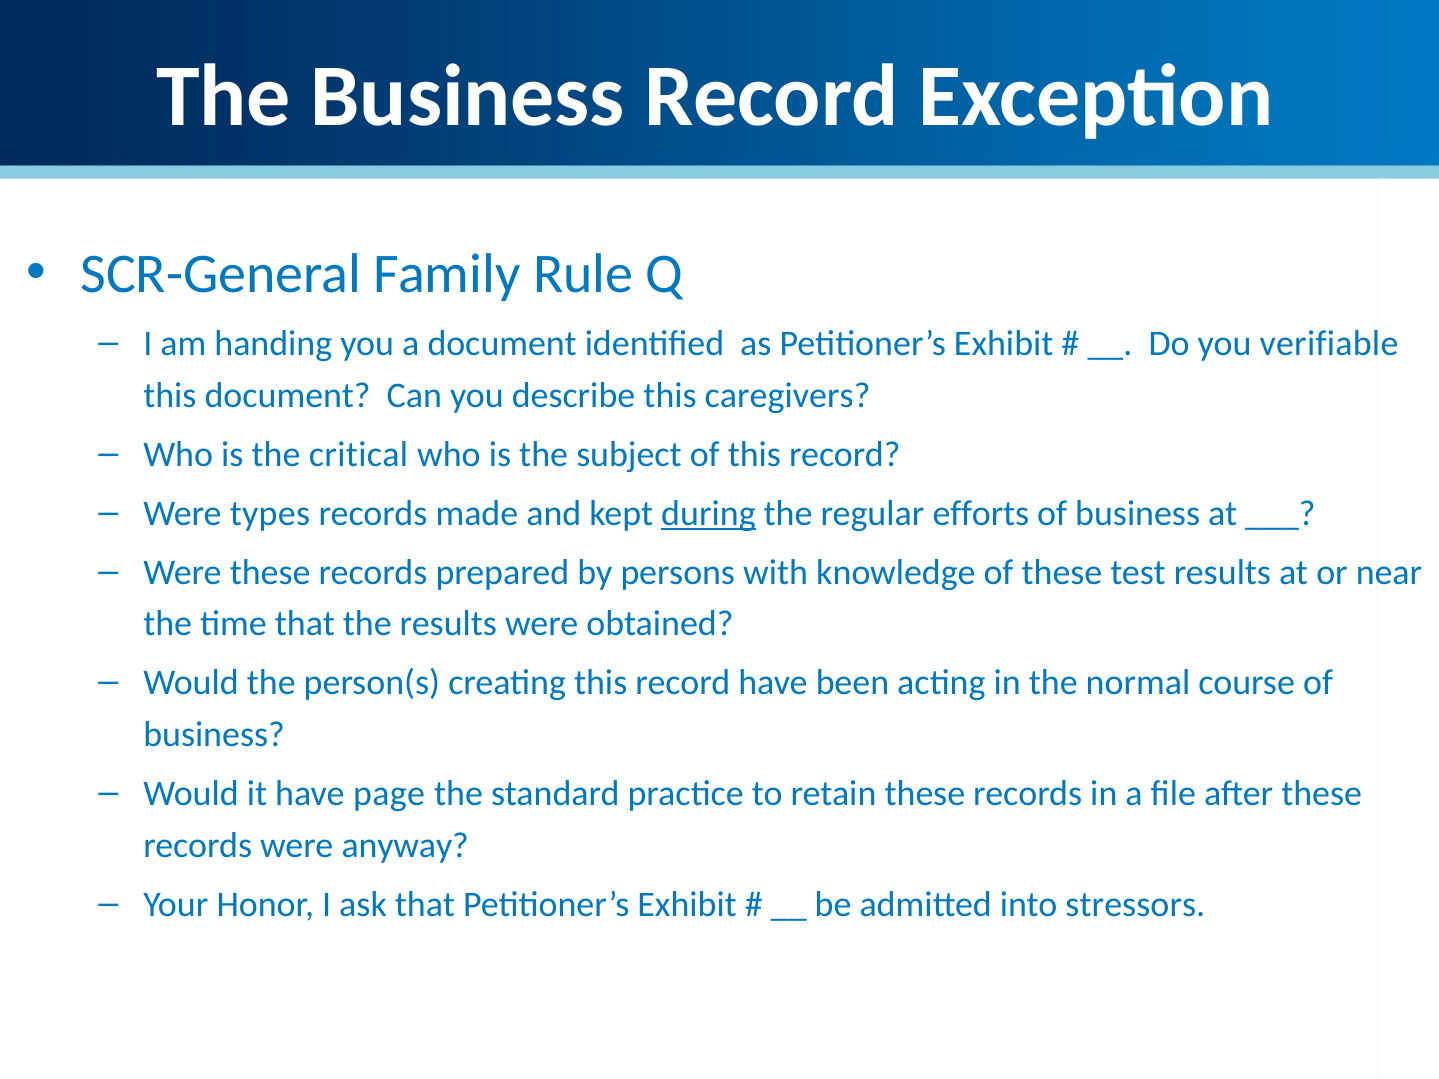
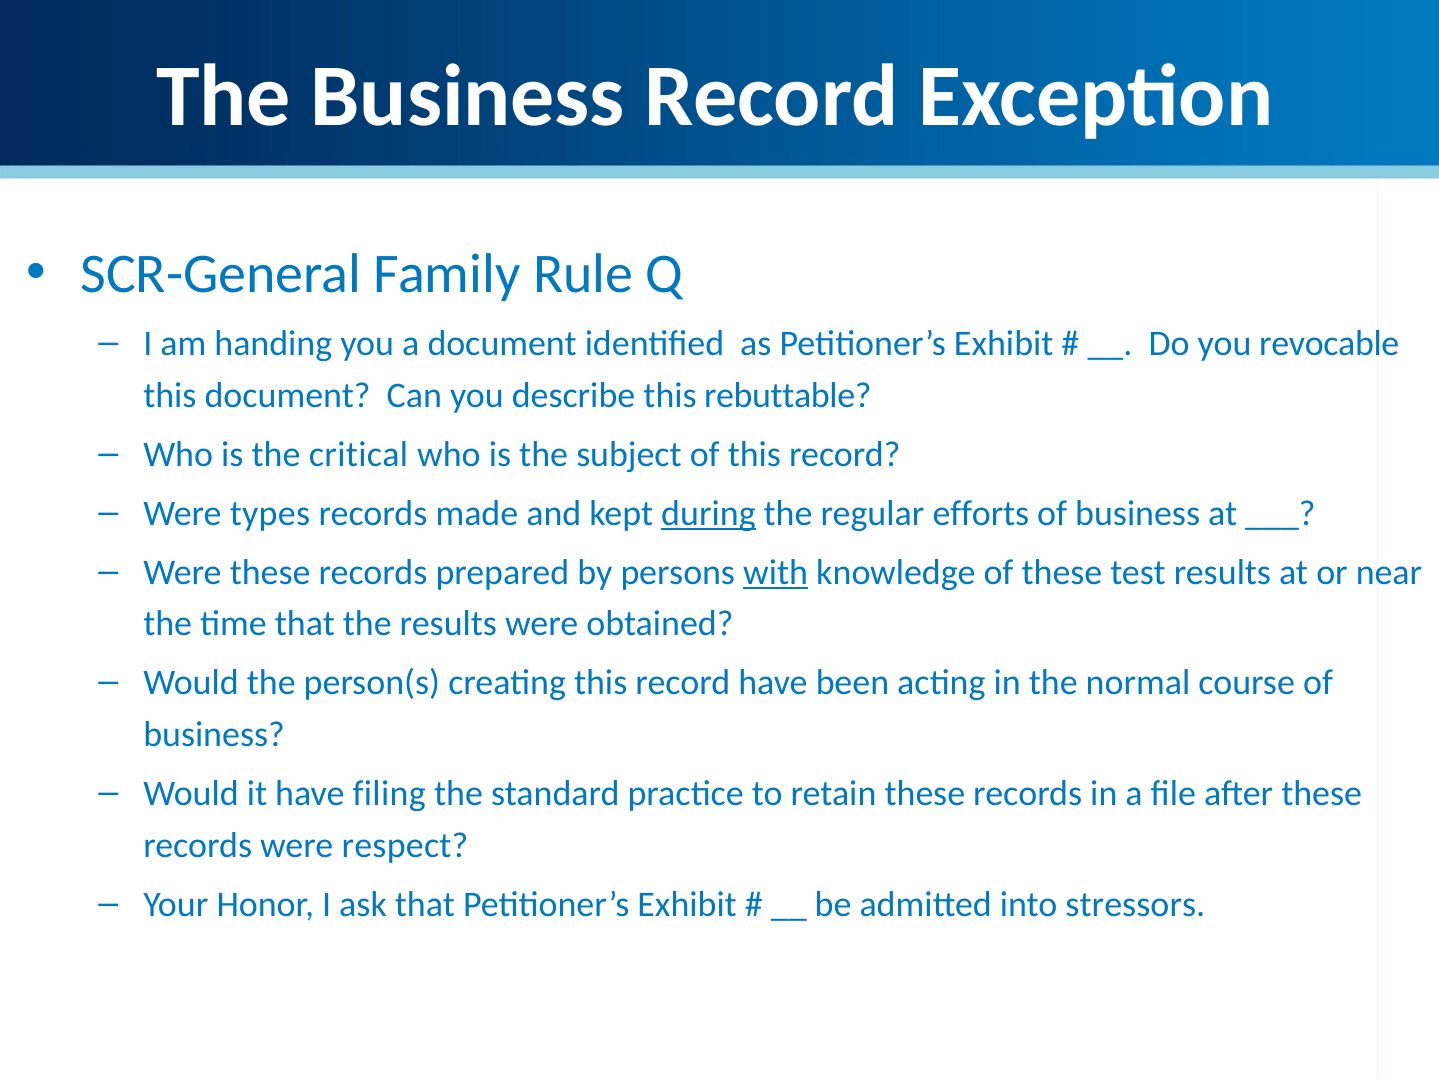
verifiable: verifiable -> revocable (1329, 344)
caregivers: caregivers -> rebuttable (788, 395)
with underline: none -> present (776, 572)
page: page -> filing (389, 794)
anyway: anyway -> respect (405, 846)
